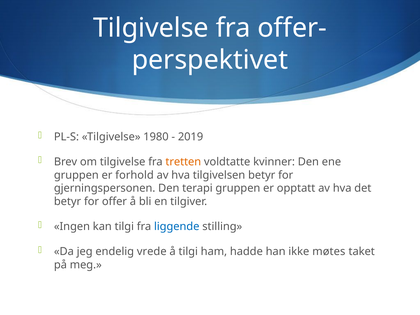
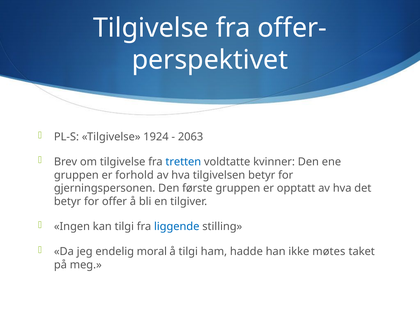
1980: 1980 -> 1924 (156, 137)
2019: 2019 -> 2063 (191, 137)
tretten colour: orange -> blue (183, 162)
terapi: terapi -> første (197, 188)
vrede: vrede -> moral (152, 252)
